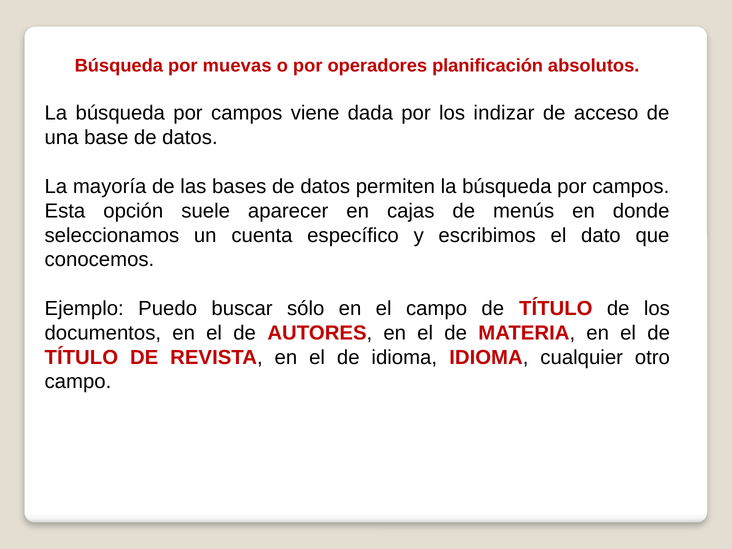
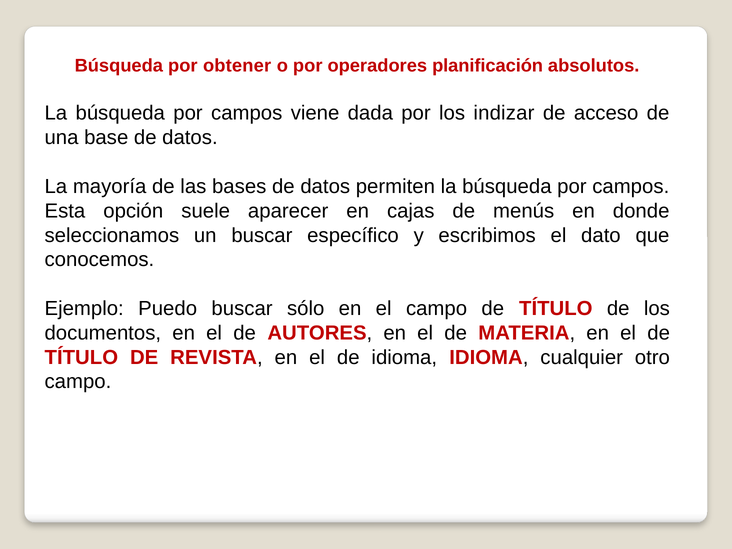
muevas: muevas -> obtener (237, 66)
un cuenta: cuenta -> buscar (262, 235)
